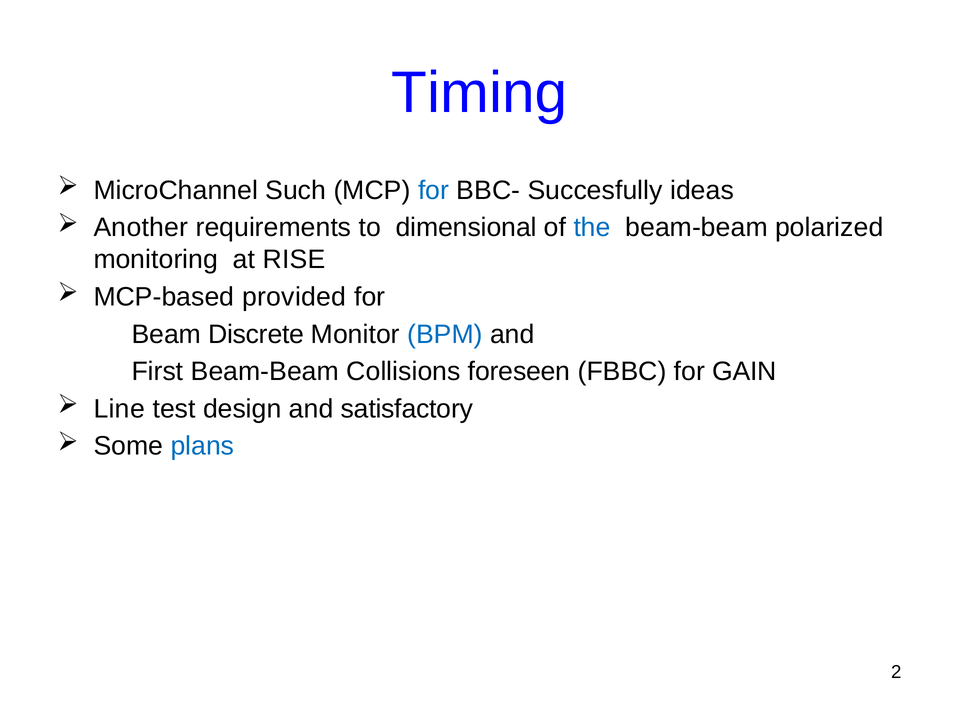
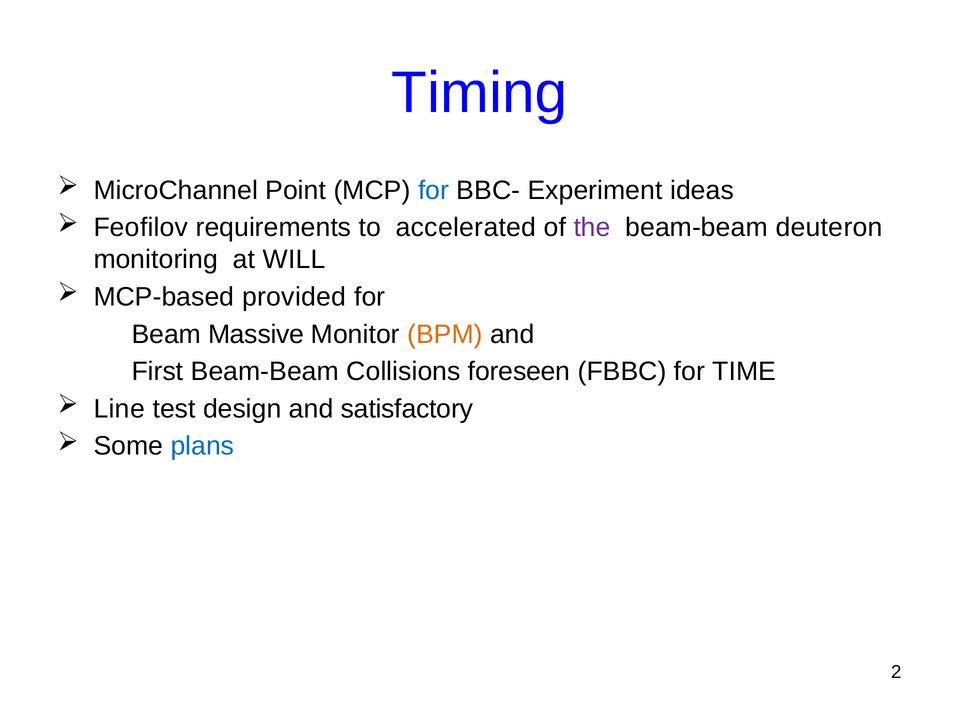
Such: Such -> Point (296, 190)
Succesfully: Succesfully -> Experiment (595, 190)
Another: Another -> Feofilov (141, 228)
dimensional: dimensional -> accelerated (466, 228)
the colour: blue -> purple (592, 228)
polarized: polarized -> deuteron (829, 228)
RISE: RISE -> WILL (294, 260)
Discrete: Discrete -> Massive (256, 334)
BPM colour: blue -> orange (445, 334)
GAIN: GAIN -> TIME (744, 372)
